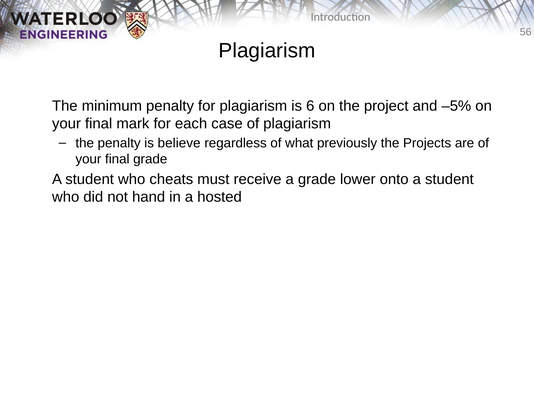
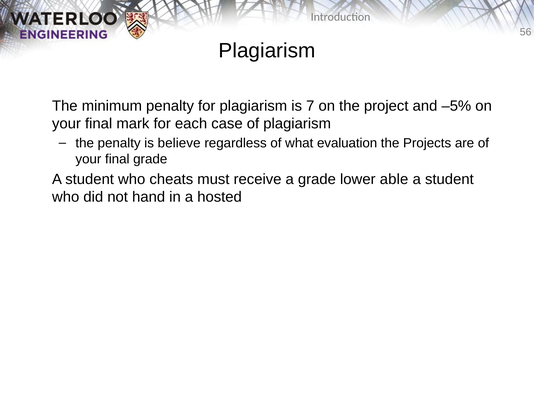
6: 6 -> 7 (310, 106)
previously: previously -> evaluation (347, 143)
onto: onto -> able (394, 179)
